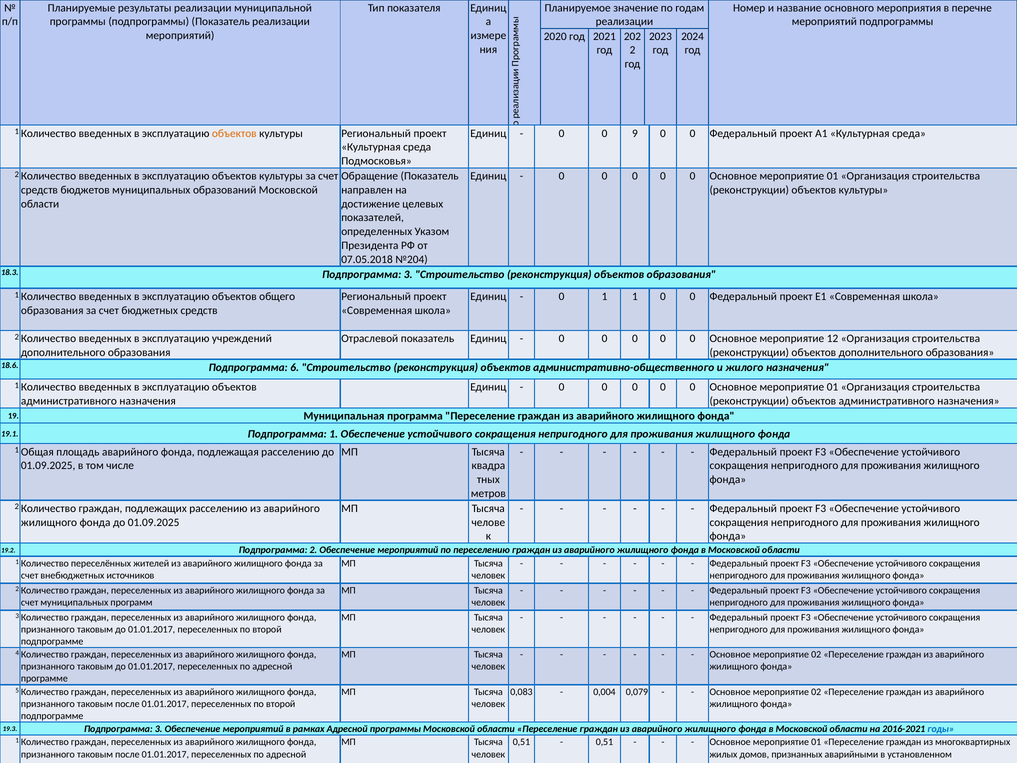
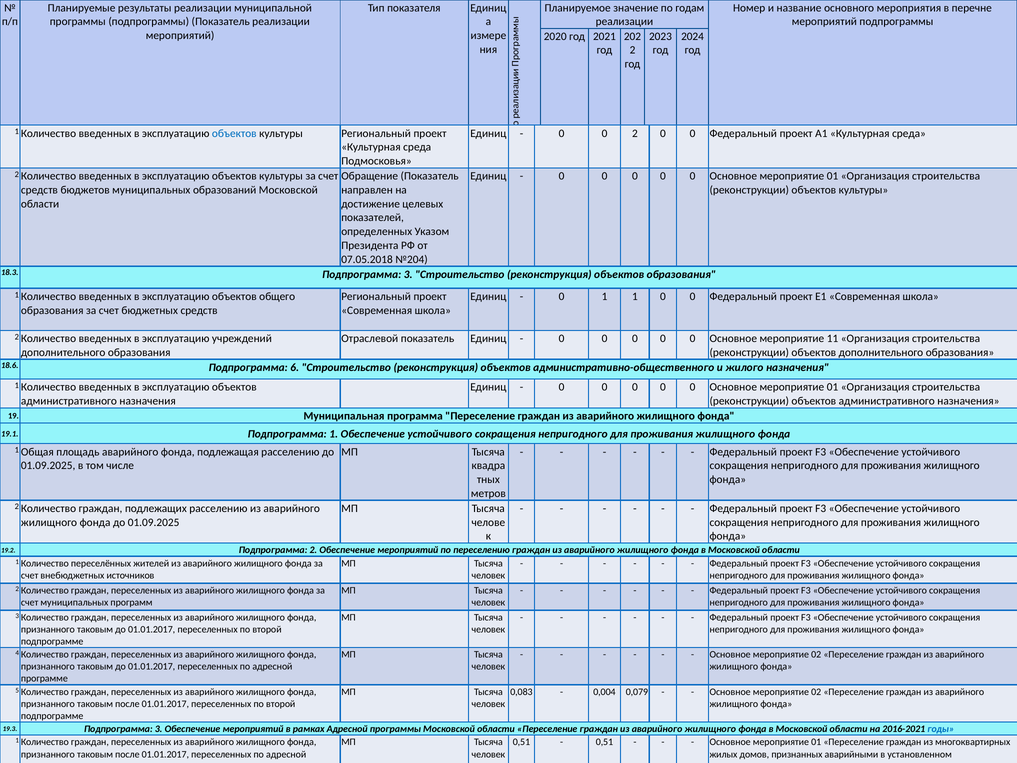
объектов colour: orange -> blue (234, 133)
0 9: 9 -> 2 (635, 133)
мероприятие 12: 12 -> 11 (833, 338)
